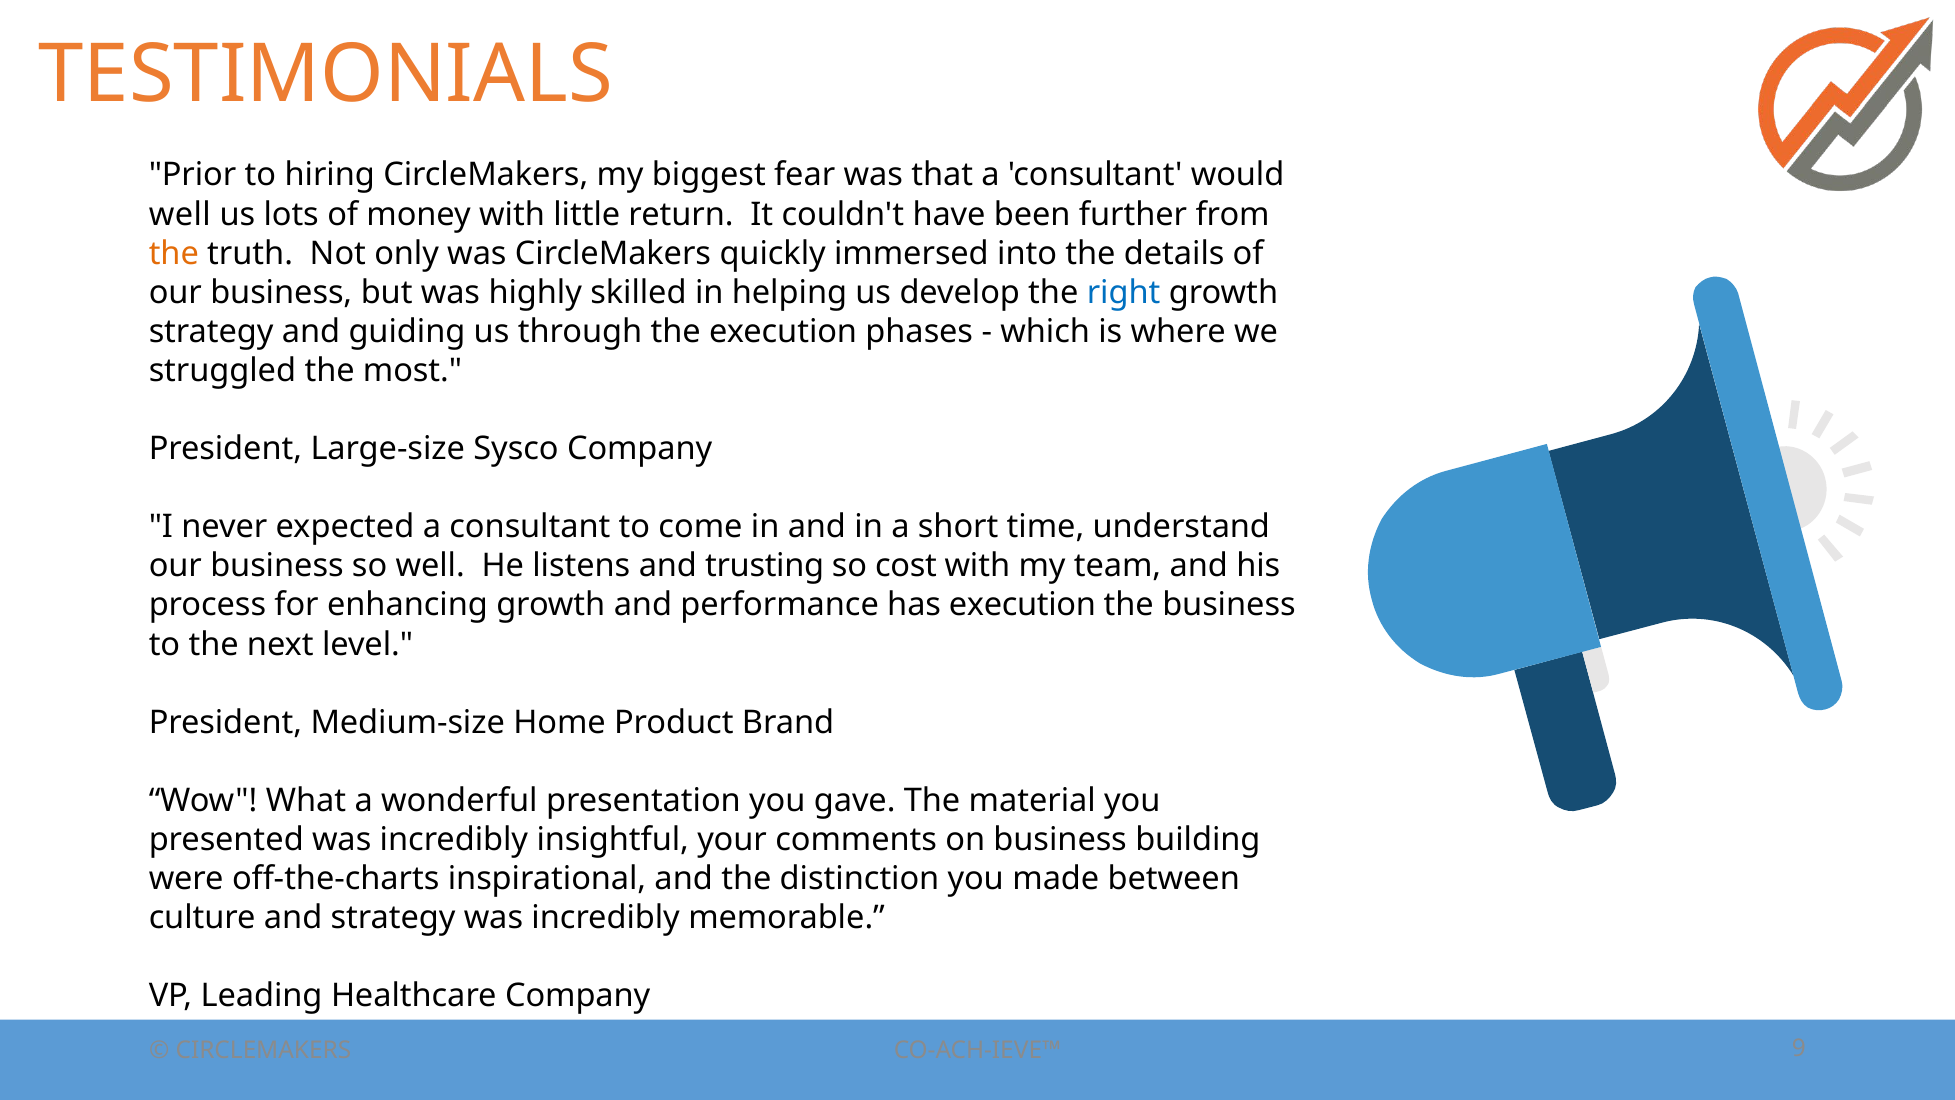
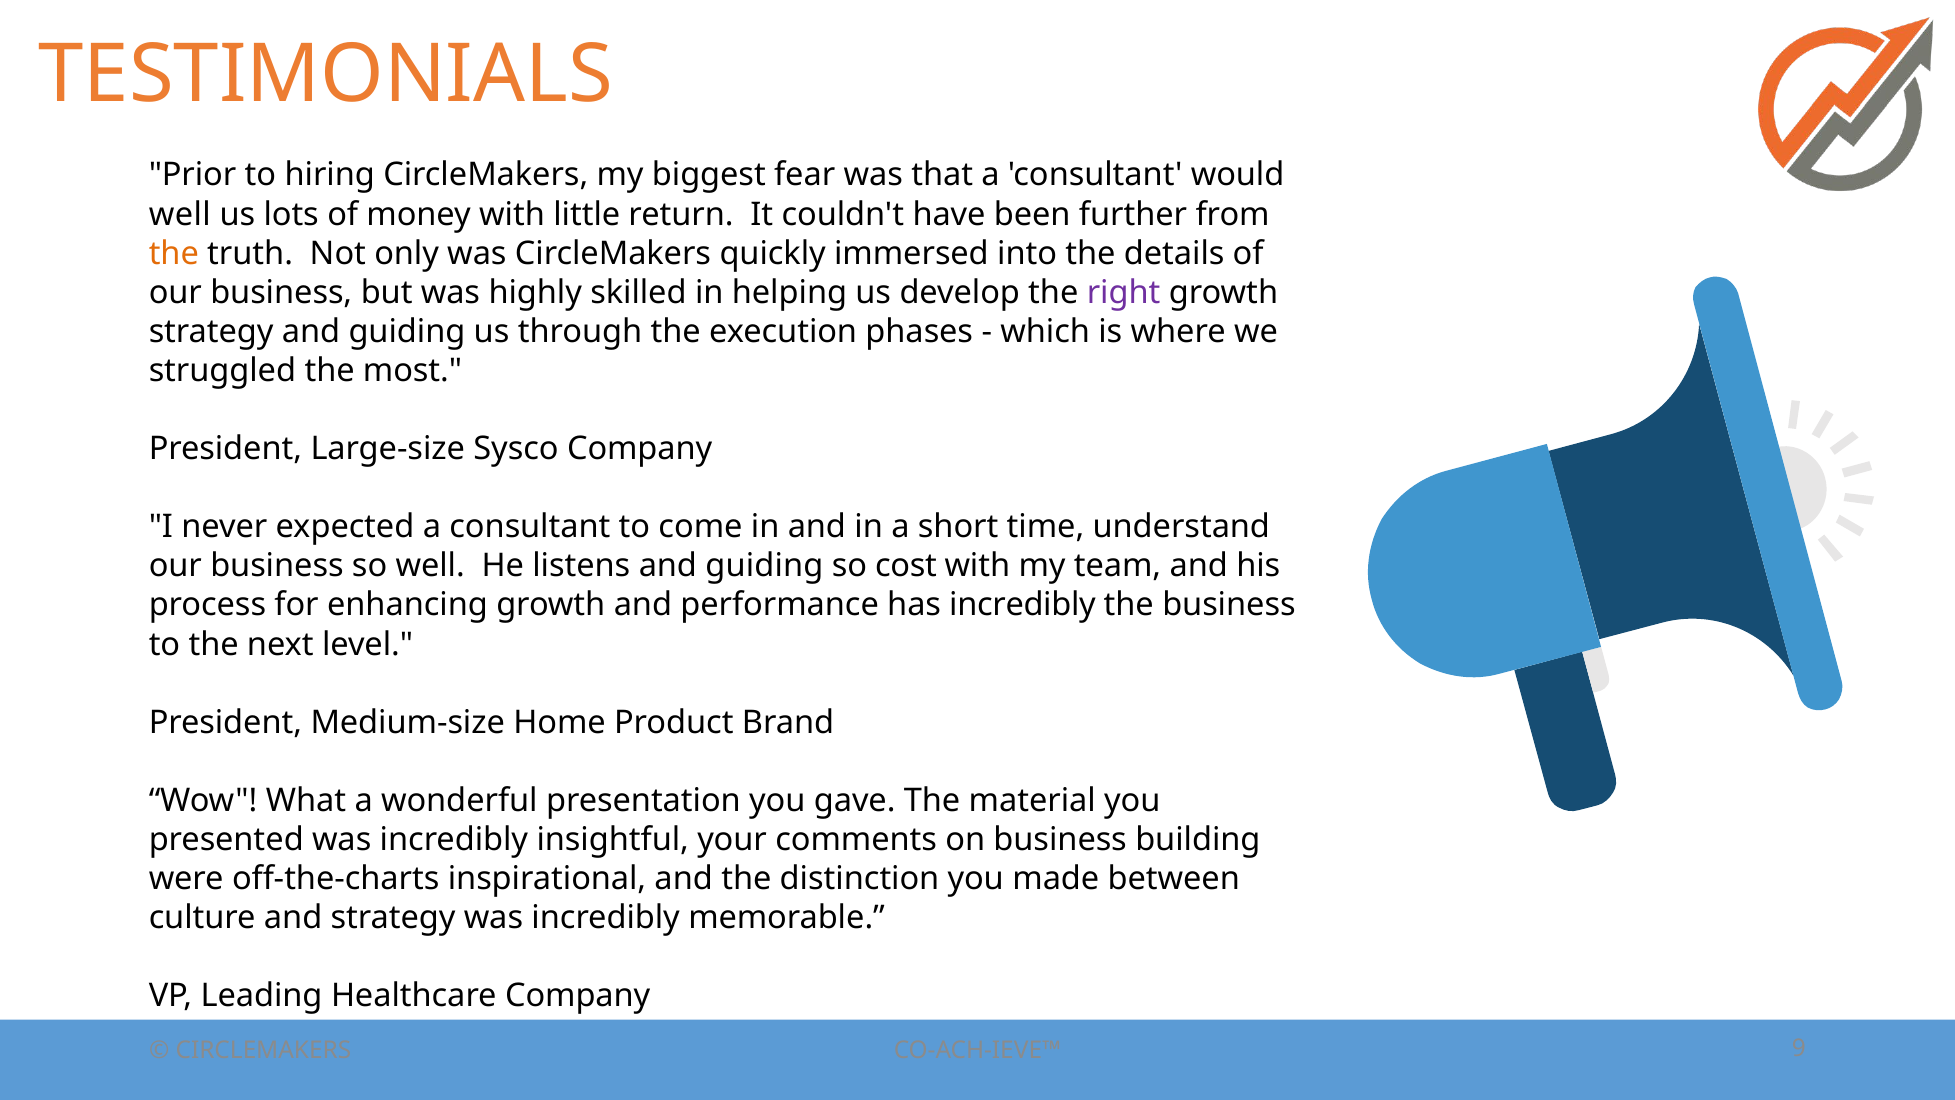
right colour: blue -> purple (1124, 292)
listens and trusting: trusting -> guiding (764, 566)
has execution: execution -> incredibly (1022, 605)
